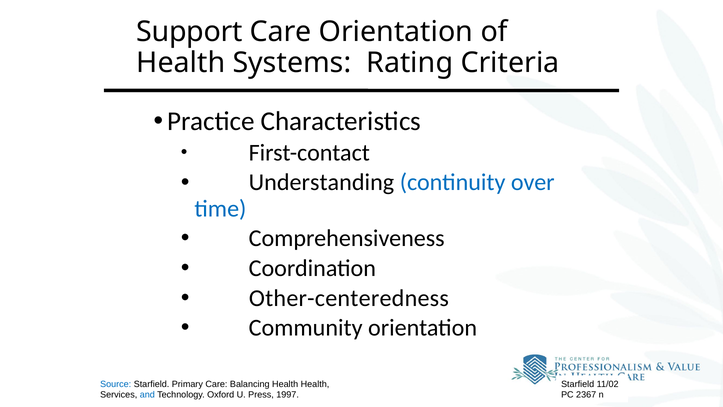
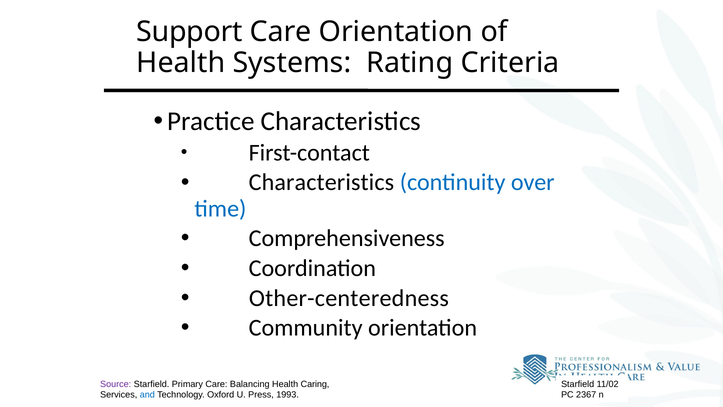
Understanding: Understanding -> Characteristics (321, 182)
Source colour: blue -> purple (116, 384)
Health Health: Health -> Caring (315, 384)
1997: 1997 -> 1993 (288, 395)
